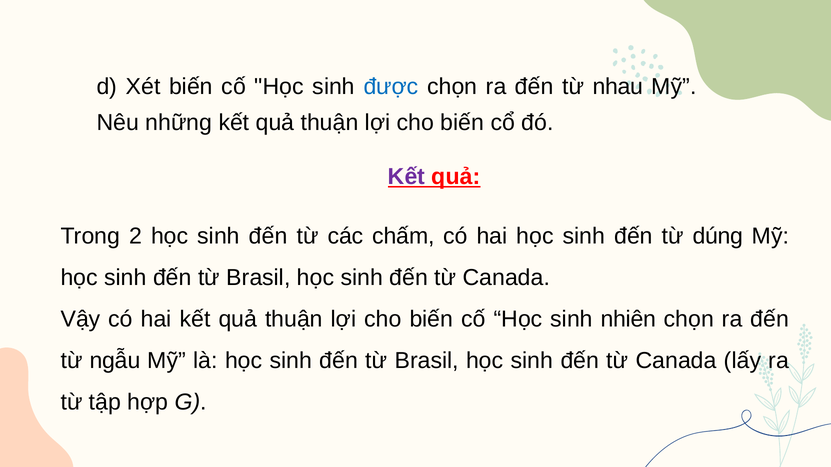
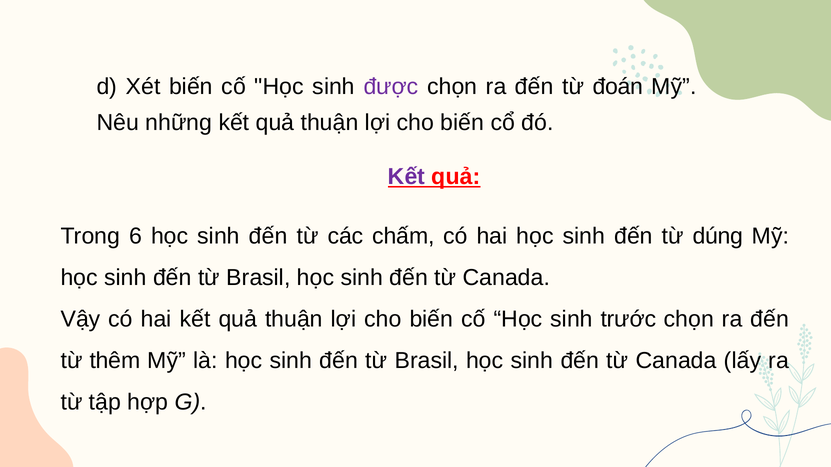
được colour: blue -> purple (391, 87)
nhau: nhau -> đoán (618, 87)
2: 2 -> 6 (136, 236)
nhiên: nhiên -> trước (628, 319)
ngẫu: ngẫu -> thêm (115, 361)
